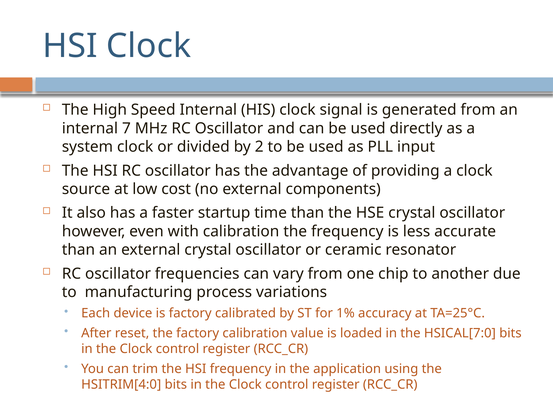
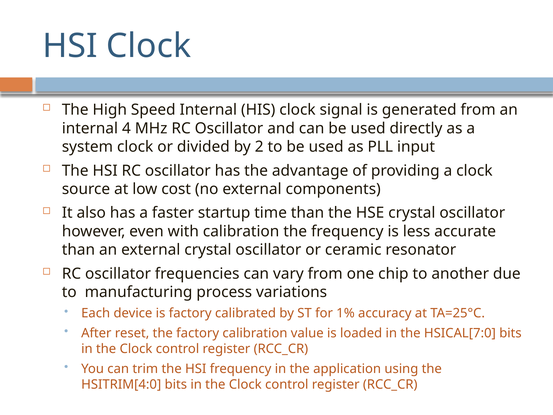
7: 7 -> 4 (126, 128)
